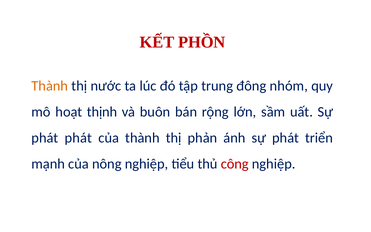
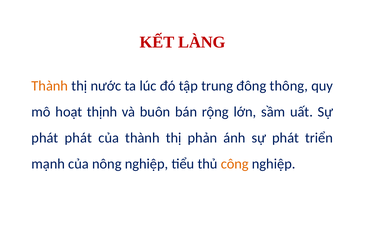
PHỒN: PHỒN -> LÀNG (202, 42)
nhóm: nhóm -> thông (289, 86)
công colour: red -> orange (235, 164)
